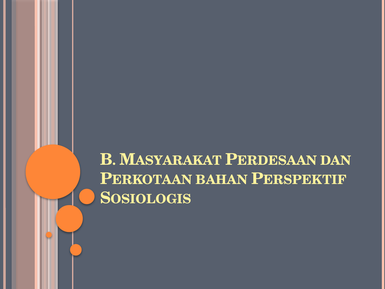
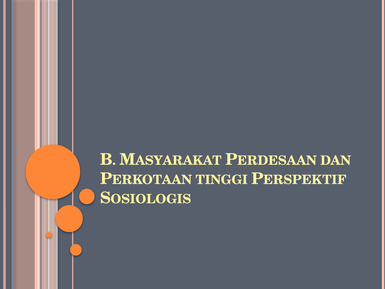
BAHAN: BAHAN -> TINGGI (222, 180)
